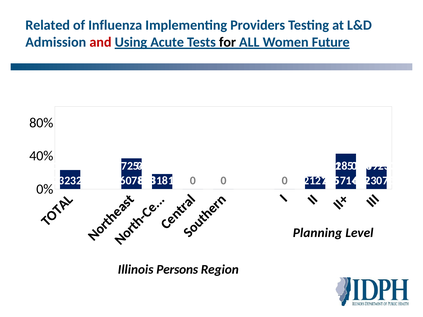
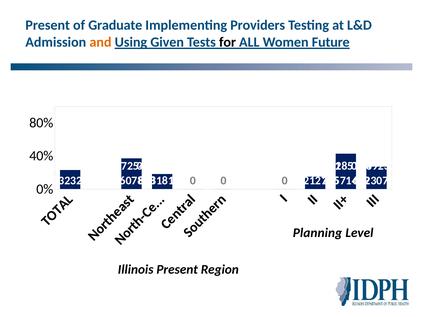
Related: Related -> Present (48, 25)
Influenza: Influenza -> Graduate (115, 25)
and colour: red -> orange (100, 42)
Acute: Acute -> Given (167, 42)
Illinois Persons: Persons -> Present (177, 270)
